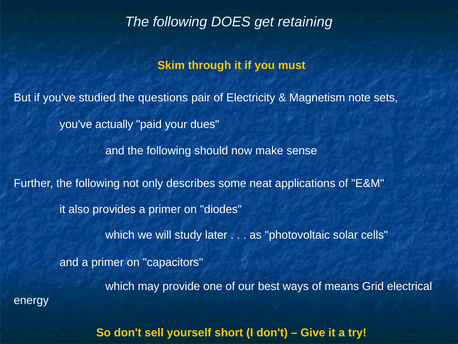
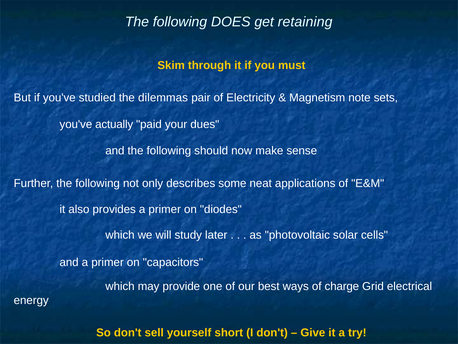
questions: questions -> dilemmas (163, 98)
means: means -> charge (342, 286)
